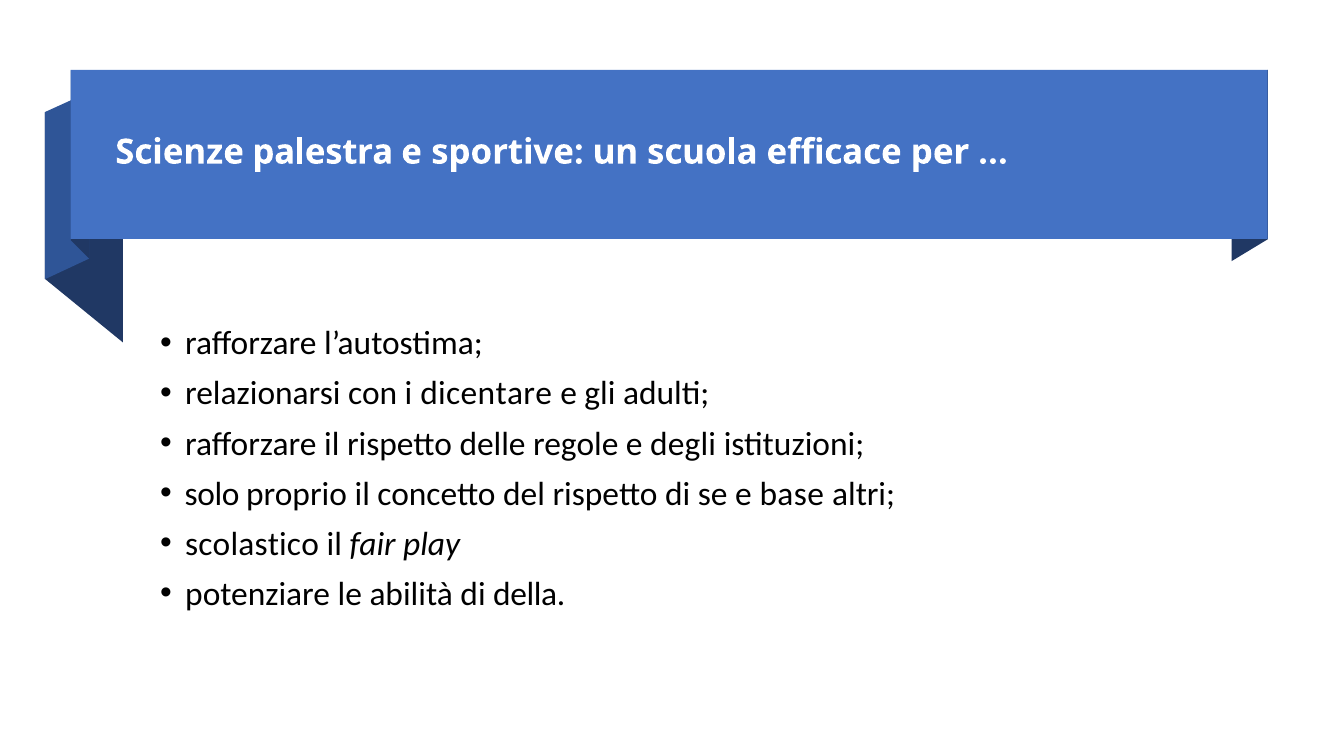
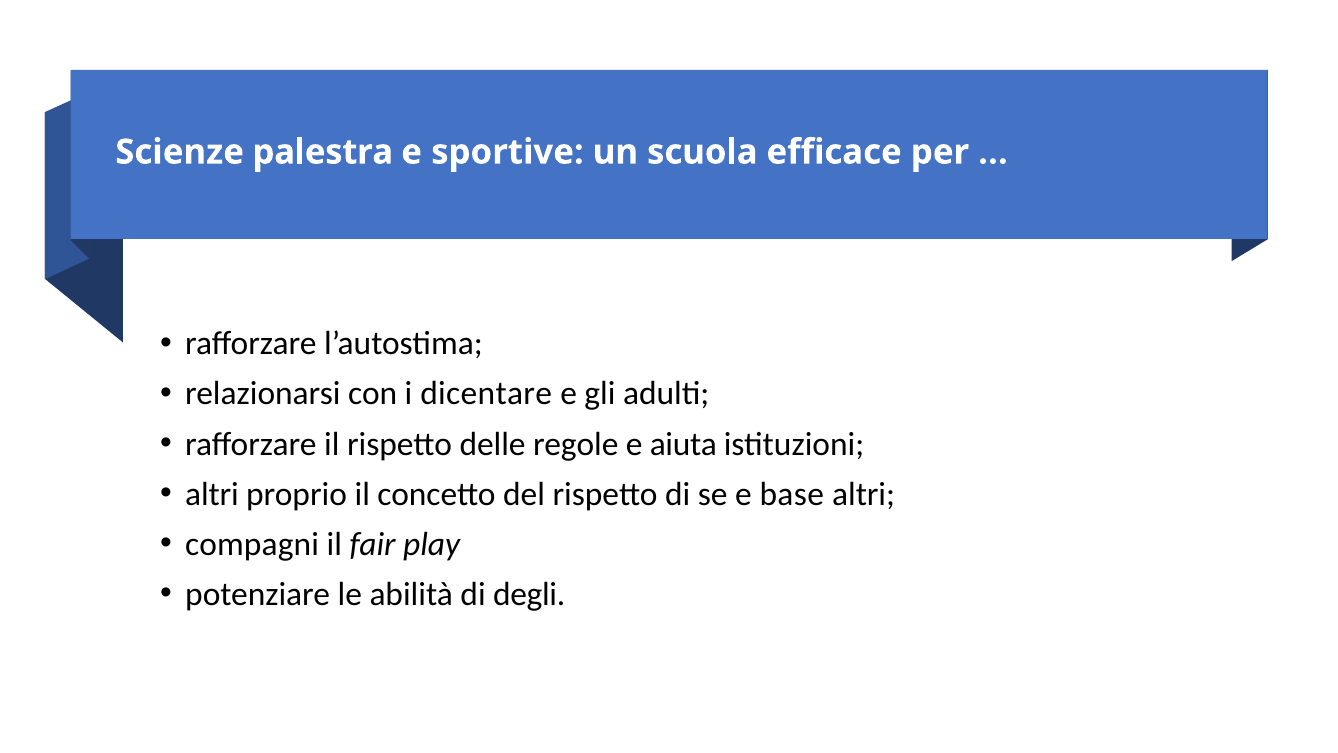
degli: degli -> aiuta (683, 444)
solo: solo -> altri (212, 494)
scolastico: scolastico -> compagni (252, 544)
della: della -> degli (529, 594)
